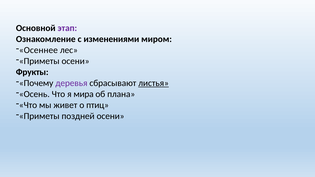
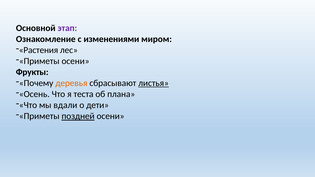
Осеннее: Осеннее -> Растения (38, 50)
деревья colour: purple -> orange (71, 83)
мира: мира -> теста (84, 94)
живет: живет -> вдали (65, 105)
птиц: птиц -> дети (98, 105)
поздней underline: none -> present (78, 116)
